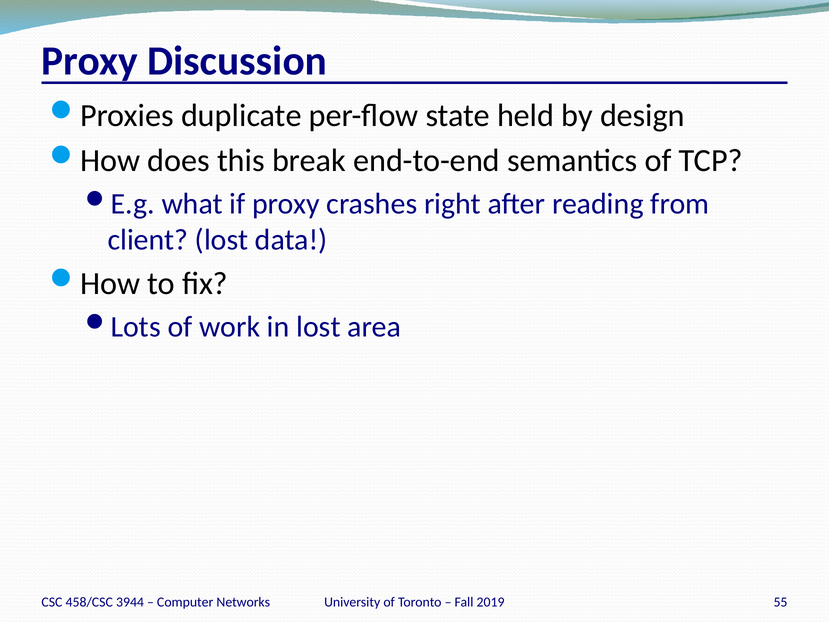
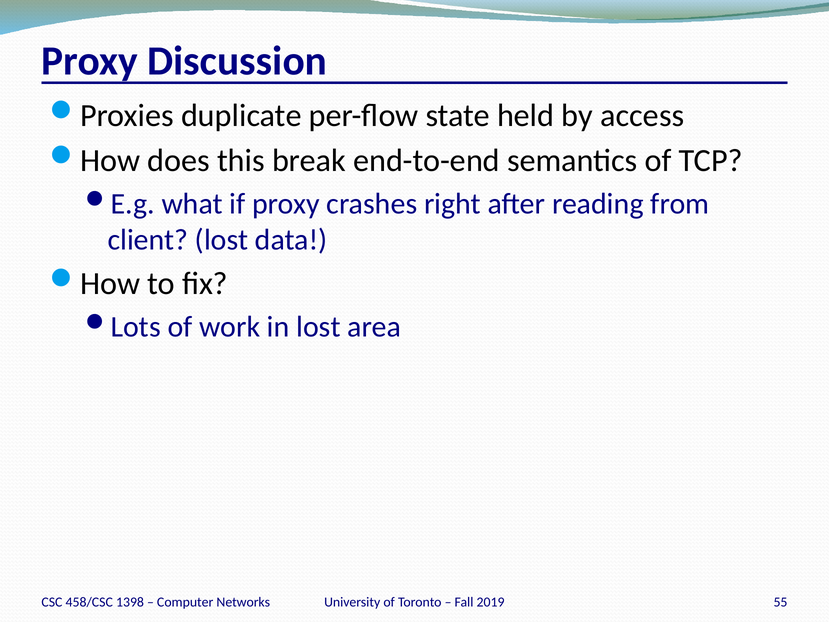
design: design -> access (642, 116)
3944: 3944 -> 1398 (130, 602)
